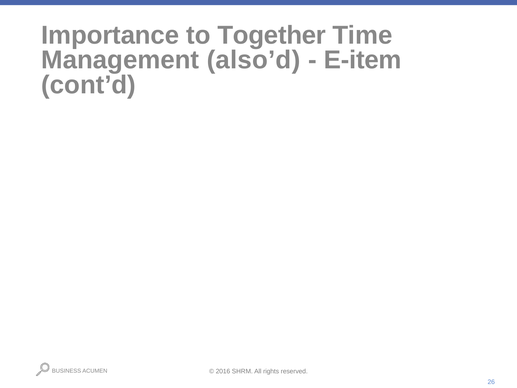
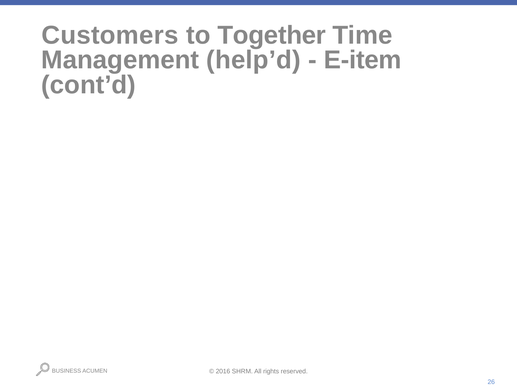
Importance: Importance -> Customers (110, 35)
also’d: also’d -> help’d (254, 60)
